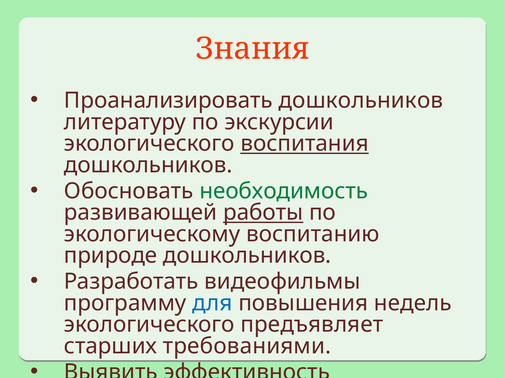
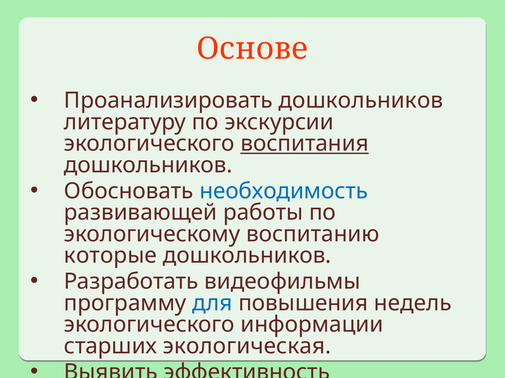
Знания: Знания -> Основе (252, 49)
необходимость colour: green -> blue (284, 191)
работы underline: present -> none (263, 213)
природе: природе -> которые (110, 256)
предъявляет: предъявляет -> информации (312, 325)
требованиями: требованиями -> экологическая (247, 347)
